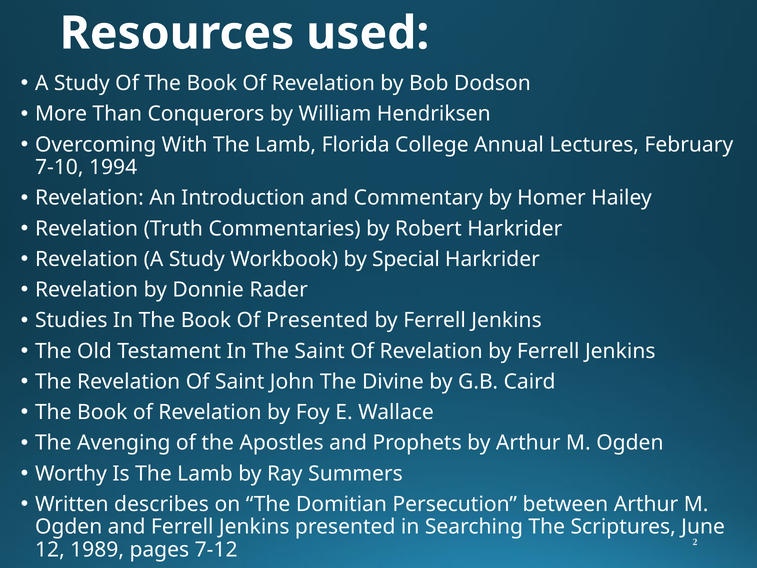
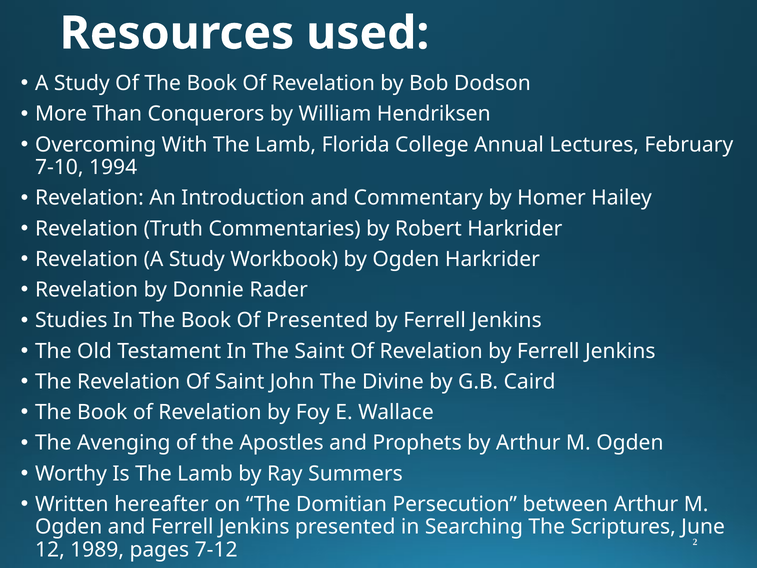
by Special: Special -> Ogden (406, 259)
describes: describes -> hereafter (161, 504)
